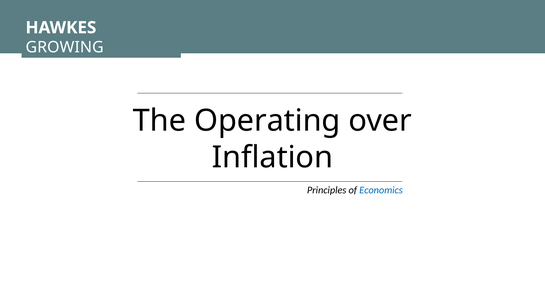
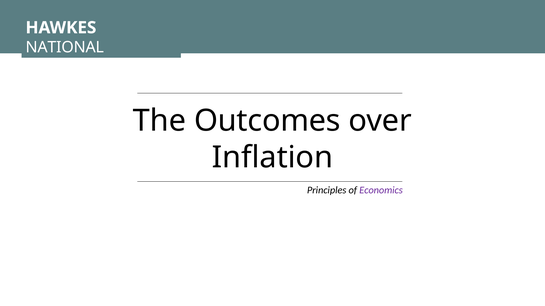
GROWING: GROWING -> NATIONAL (65, 47)
Operating: Operating -> Outcomes (267, 121)
Economics colour: blue -> purple (381, 191)
